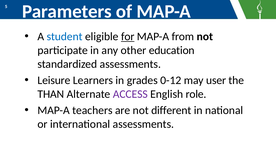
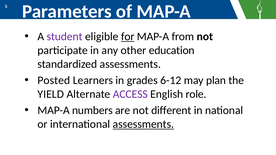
student colour: blue -> purple (65, 37)
Leisure: Leisure -> Posted (54, 80)
0-12: 0-12 -> 6-12 (171, 80)
user: user -> plan (216, 80)
THAN: THAN -> YIELD (51, 94)
teachers: teachers -> numbers (92, 111)
assessments underline: none -> present (143, 124)
